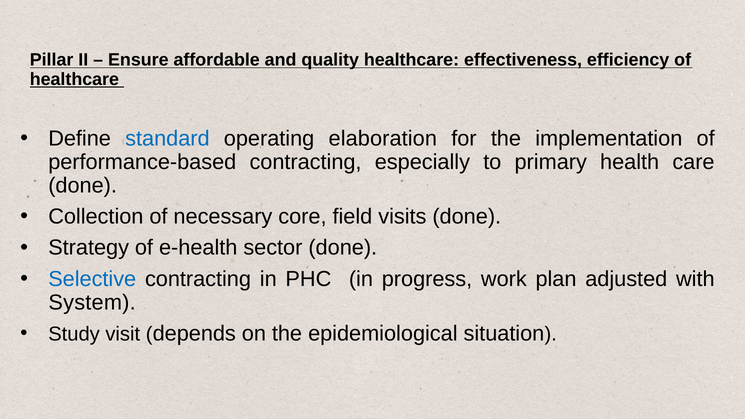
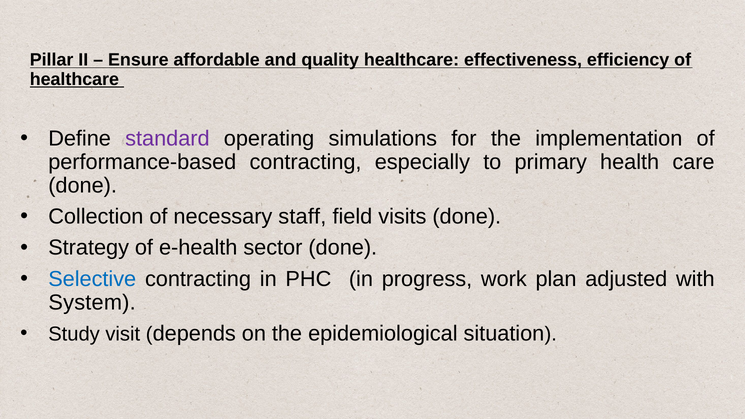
standard colour: blue -> purple (167, 139)
elaboration: elaboration -> simulations (383, 139)
core: core -> staff (302, 217)
